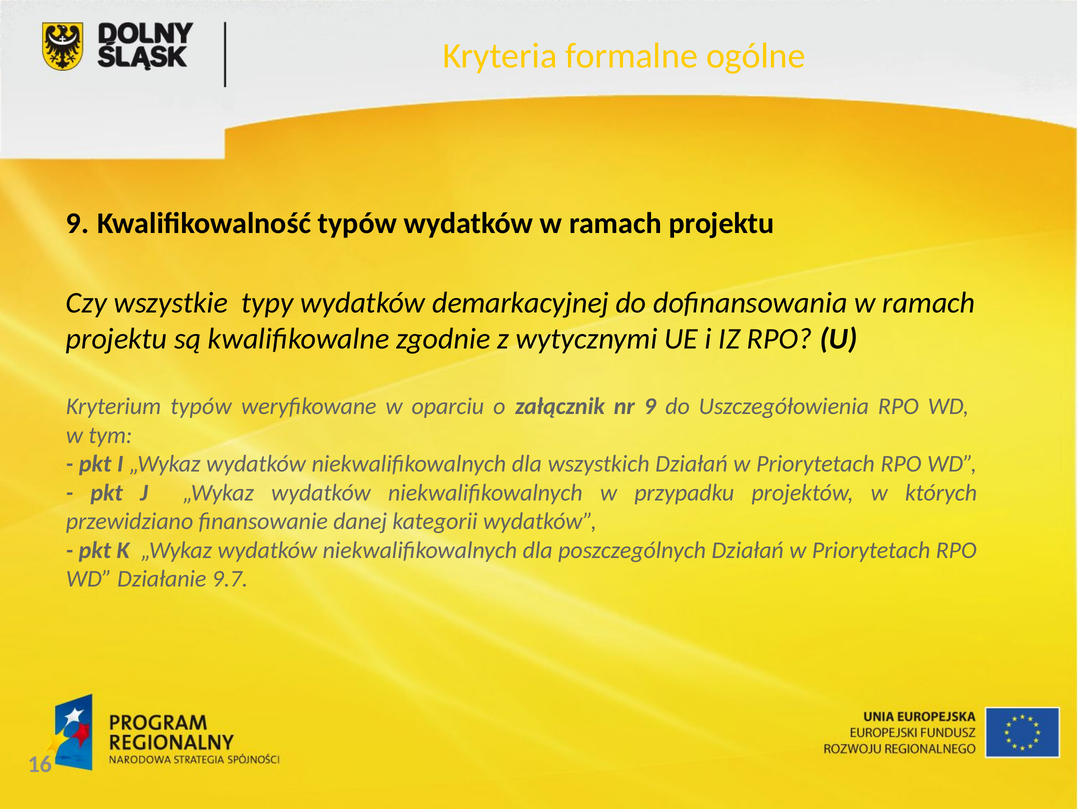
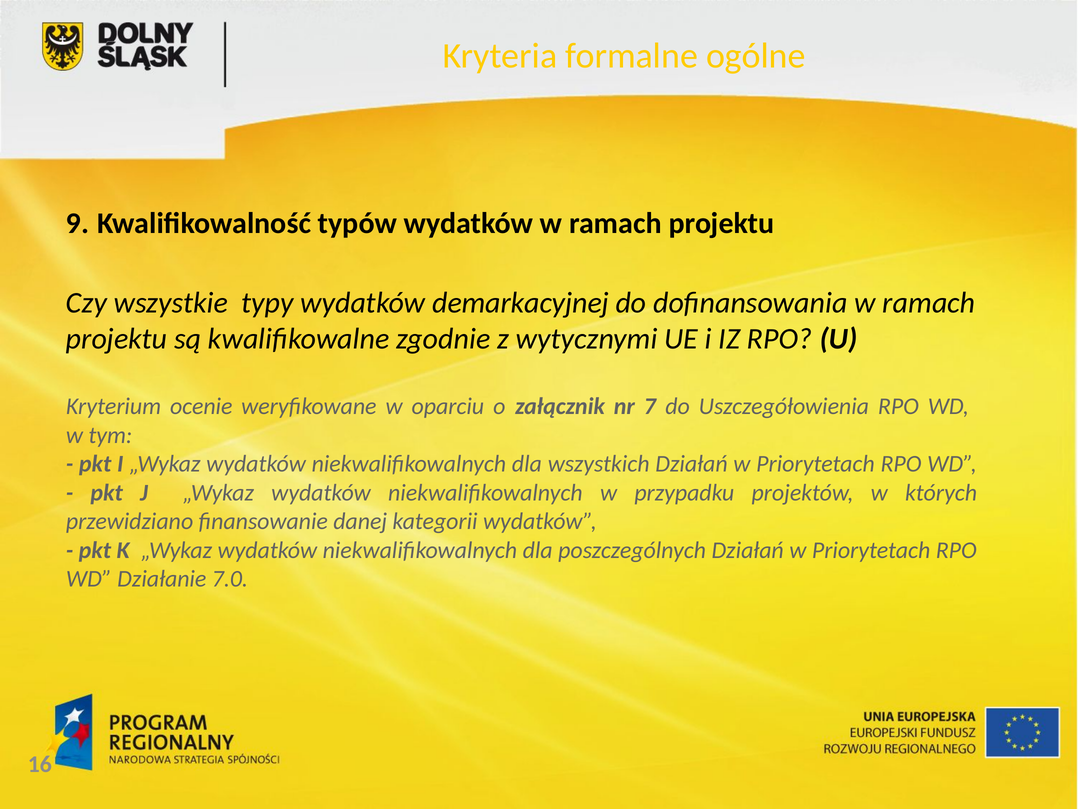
Kryterium typów: typów -> ocenie (201, 406)
nr 9: 9 -> 7 (650, 406)
9.7: 9.7 -> 7.0 (230, 579)
